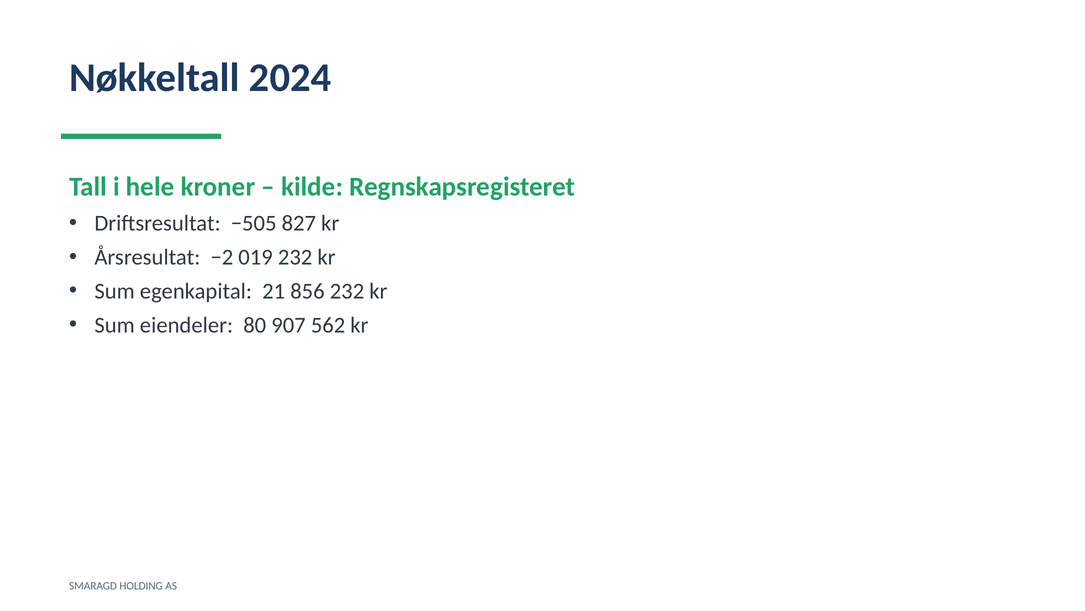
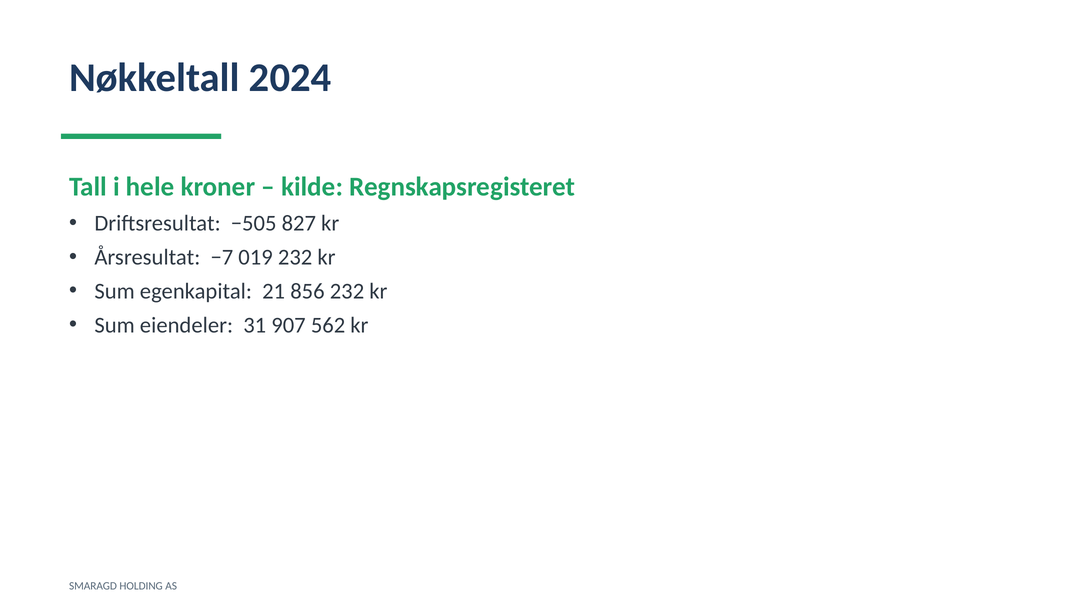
−2: −2 -> −7 (222, 257)
80: 80 -> 31 (255, 325)
